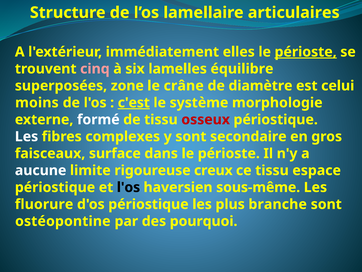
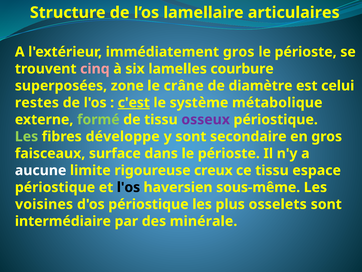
immédiatement elles: elles -> gros (239, 52)
périoste underline: present -> none (306, 52)
équilibre: équilibre -> courbure (242, 69)
moins: moins -> restes (37, 103)
morphologie: morphologie -> métabolique (277, 103)
formé colour: white -> light green (98, 119)
osseux colour: red -> purple (206, 119)
Les colour: white -> light green (27, 136)
complexes: complexes -> développe (123, 136)
fluorure: fluorure -> voisines (44, 204)
branche: branche -> osselets (278, 204)
ostéopontine: ostéopontine -> intermédiaire (63, 221)
pourquoi: pourquoi -> minérale (204, 221)
